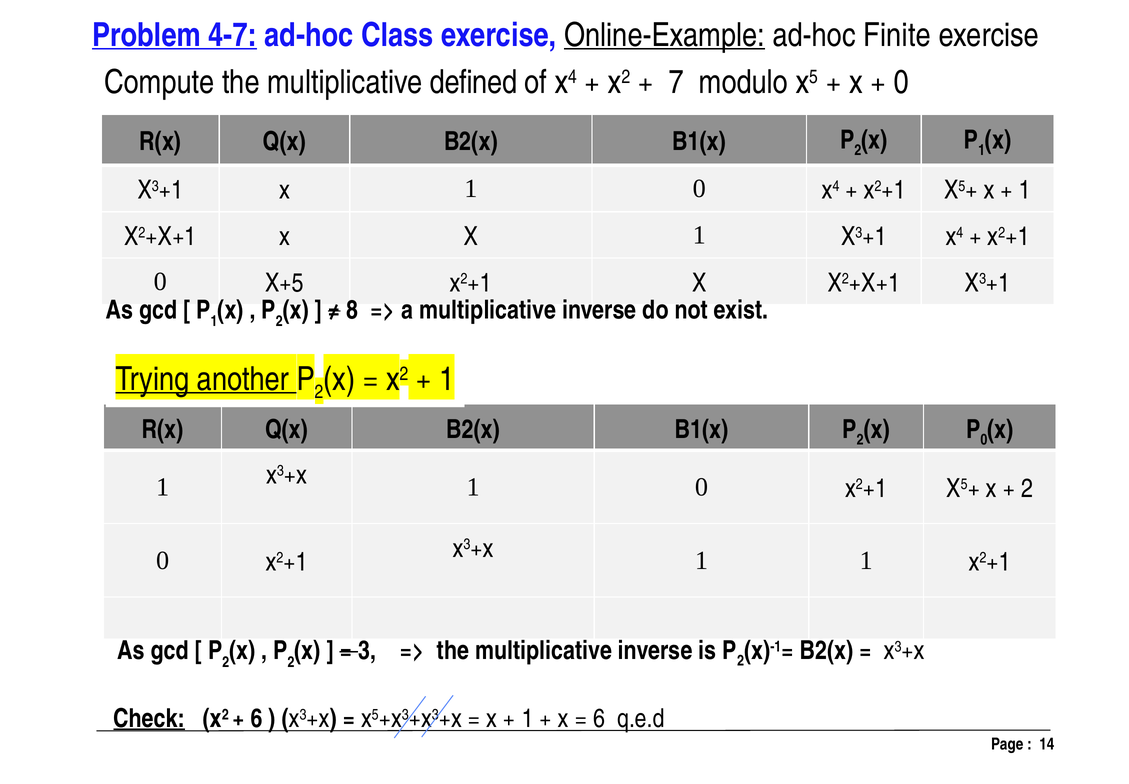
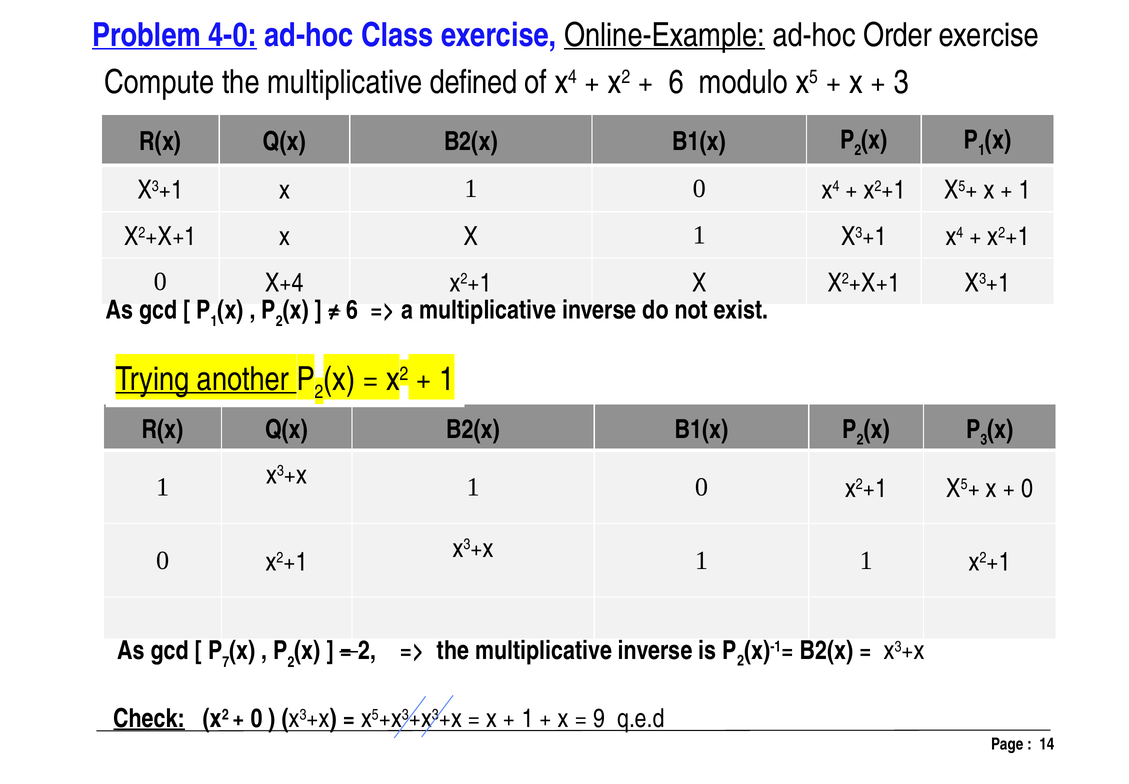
4-7: 4-7 -> 4-0 (233, 35)
Finite: Finite -> Order (897, 35)
7: 7 -> 6 (676, 82)
0: 0 -> 3 (901, 82)
X+5: X+5 -> X+4 (284, 283)
8: 8 -> 6 (352, 310)
0: 0 -> 3 (984, 440)
2: 2 -> 0 (1027, 489)
2: 2 -> 7 (226, 663)
3: 3 -> 2 (367, 651)
6: 6 -> 0 (257, 719)
6: 6 -> 9 (599, 719)
